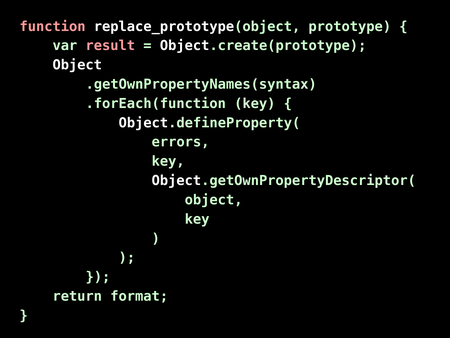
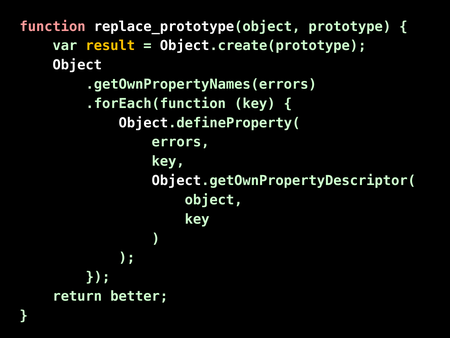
result colour: pink -> yellow (110, 46)
.getOwnPropertyNames(syntax: .getOwnPropertyNames(syntax -> .getOwnPropertyNames(errors (201, 84)
format: format -> better (139, 296)
